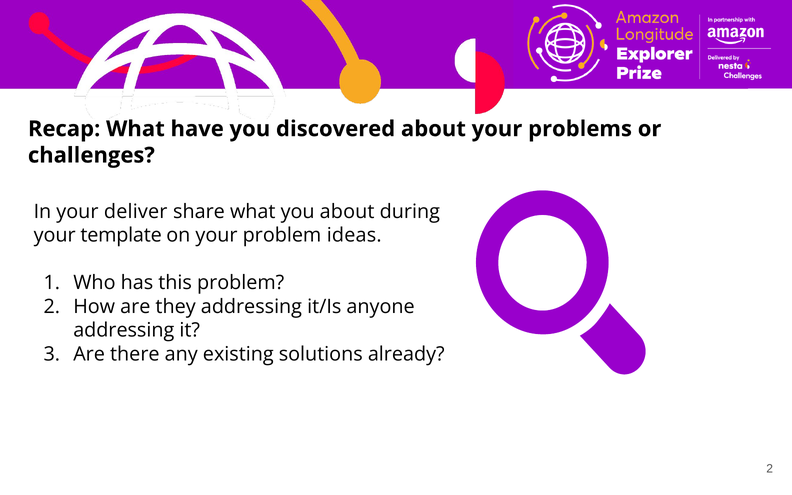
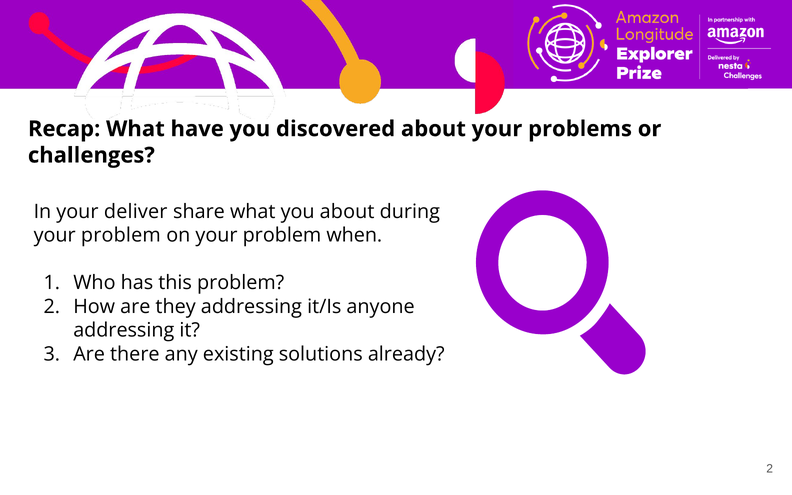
template: template -> problem (121, 235)
ideas: ideas -> when (354, 235)
